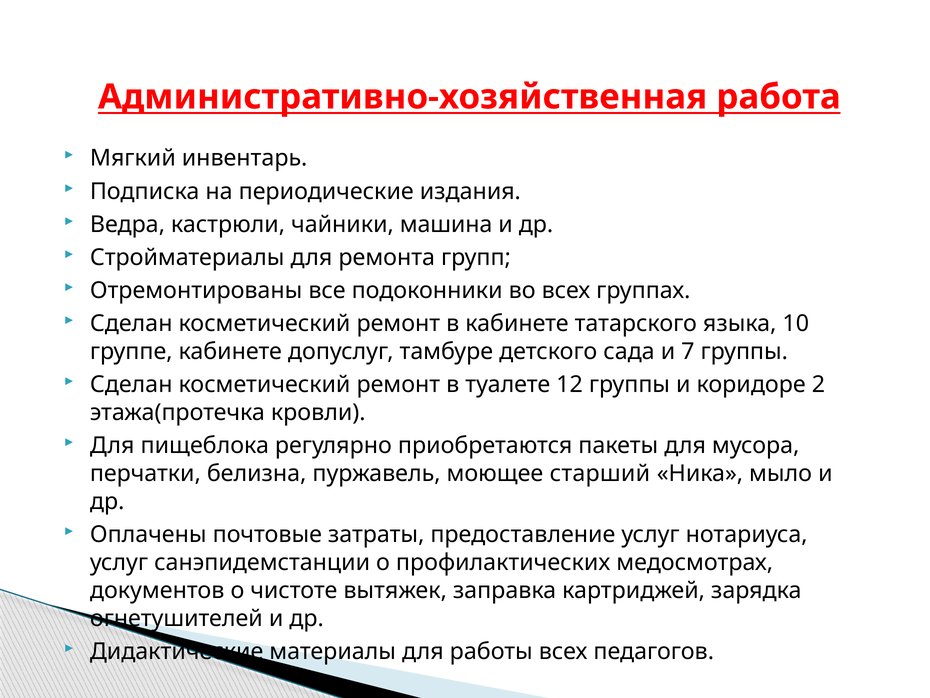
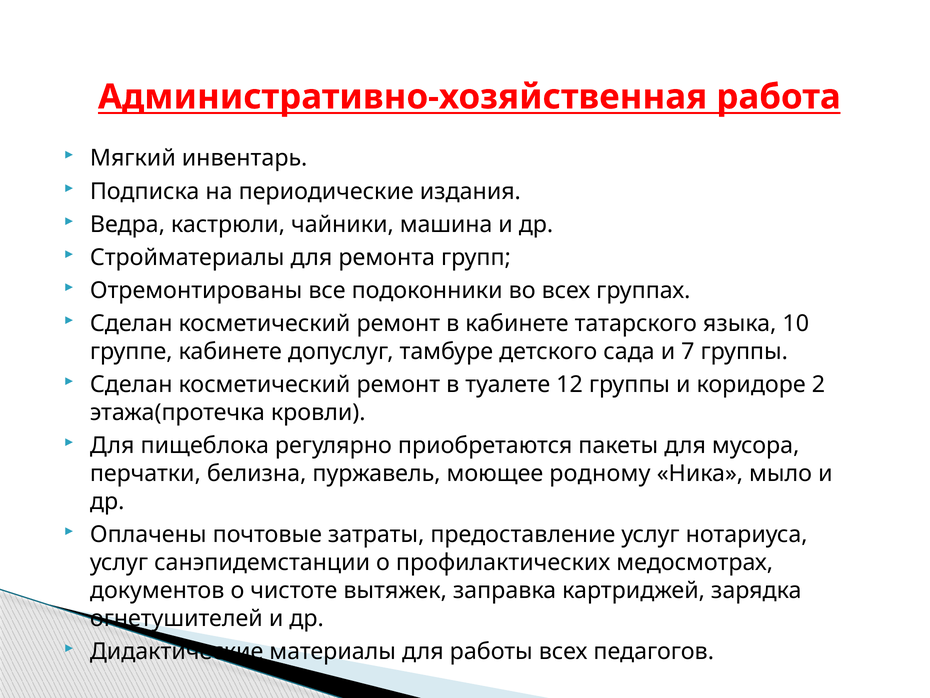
старший: старший -> родному (600, 473)
